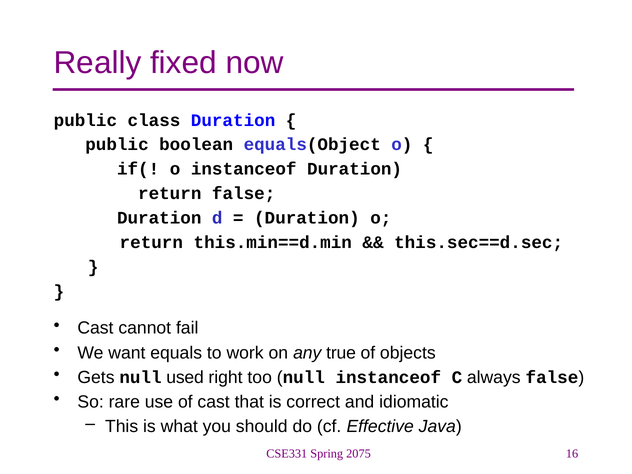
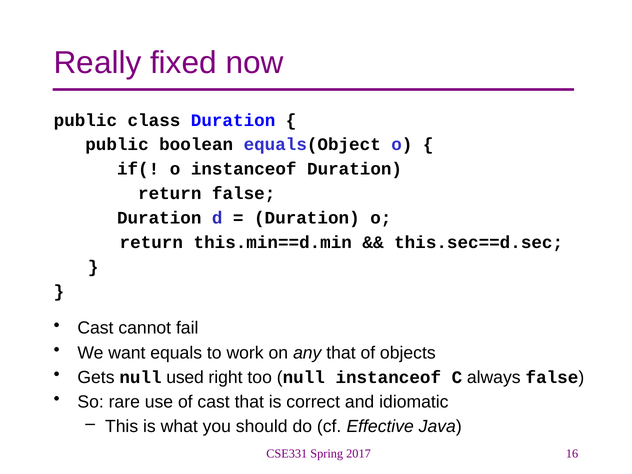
any true: true -> that (341, 353)
2075: 2075 -> 2017 (359, 454)
